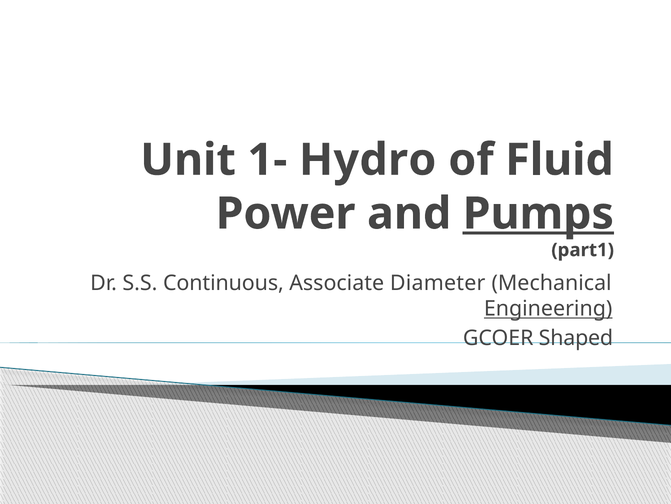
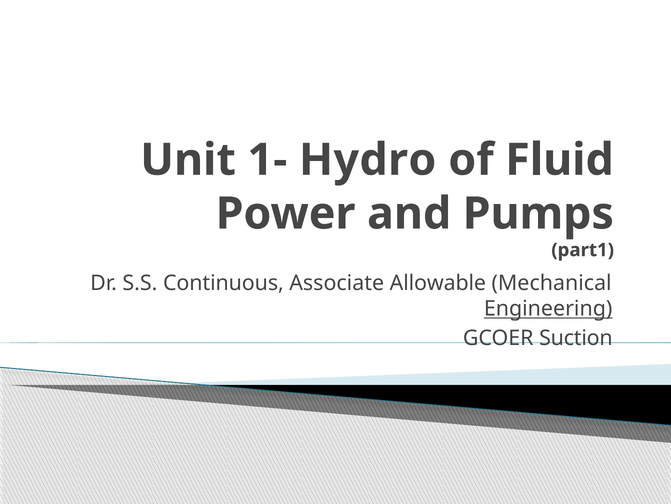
Pumps underline: present -> none (538, 213)
Diameter: Diameter -> Allowable (438, 283)
Shaped: Shaped -> Suction (576, 338)
